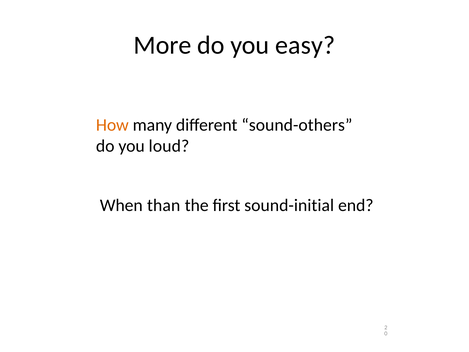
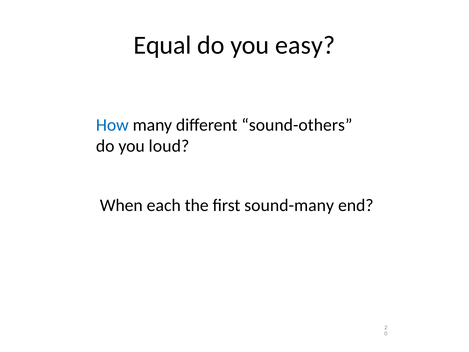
More: More -> Equal (162, 45)
How colour: orange -> blue (112, 125)
than: than -> each (164, 205)
sound-initial: sound-initial -> sound-many (289, 205)
